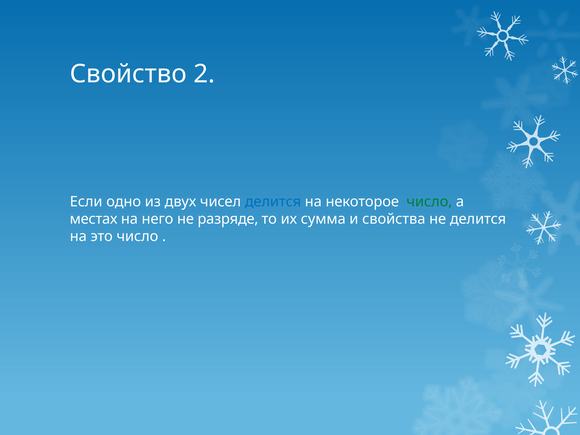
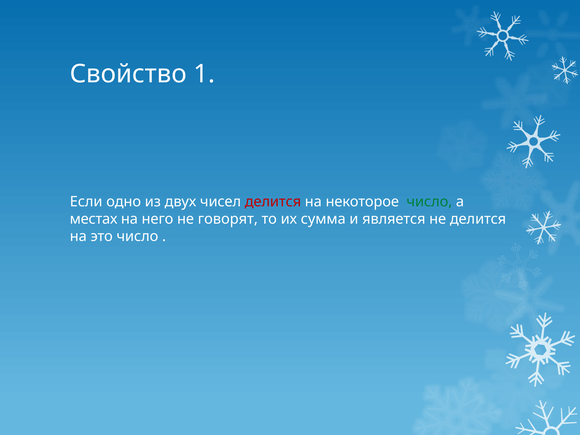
2: 2 -> 1 (204, 74)
делится colour: blue -> red (273, 202)
разряде: разряде -> говорят (228, 219)
свойства: свойства -> является (394, 219)
